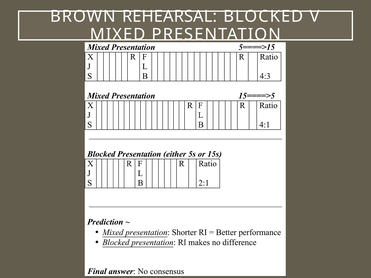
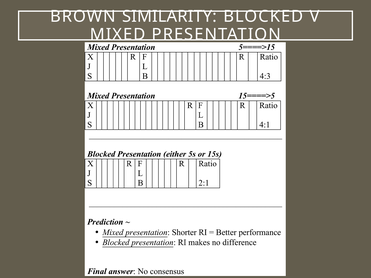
REHEARSAL: REHEARSAL -> SIMILARITY (169, 17)
